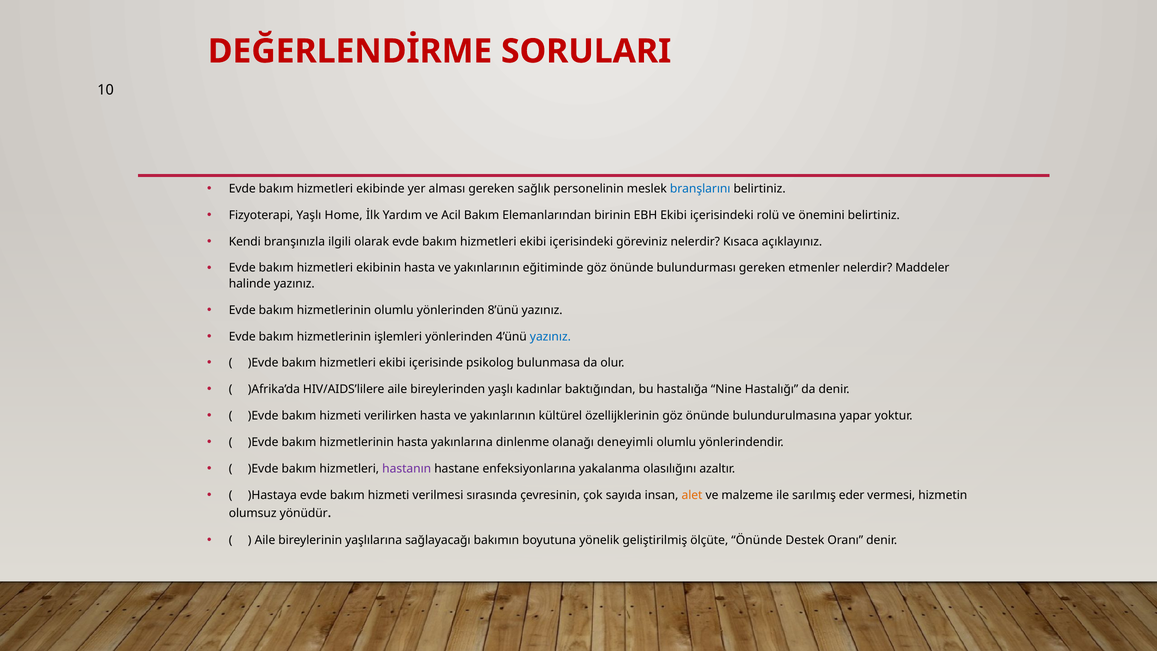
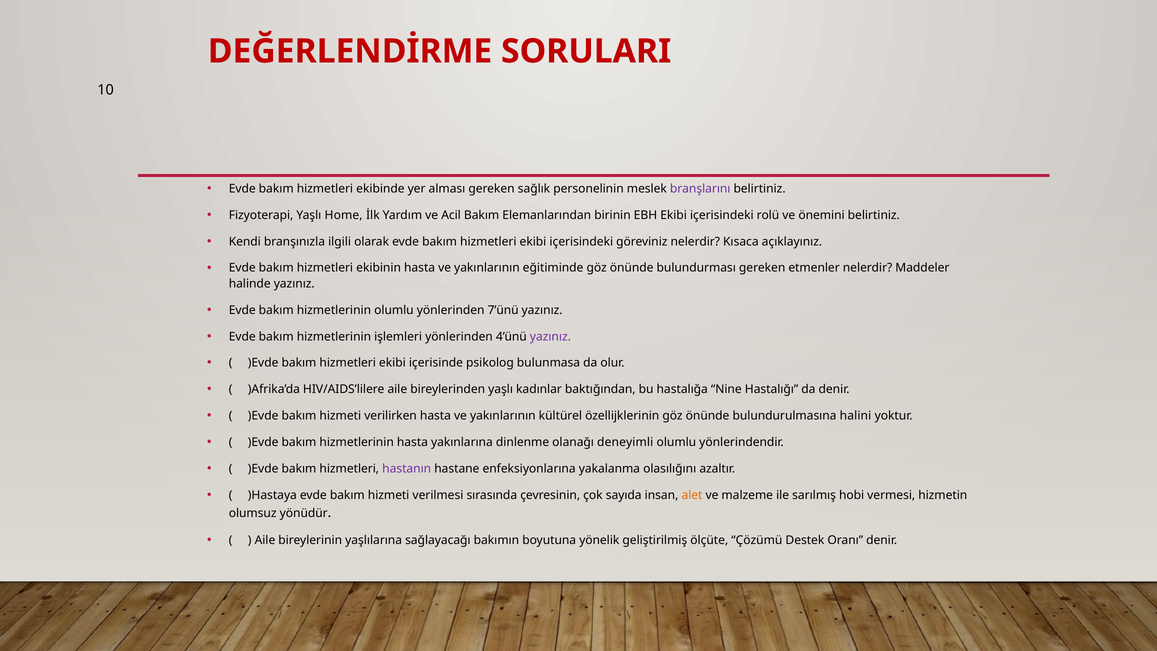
branşlarını colour: blue -> purple (700, 189)
8’ünü: 8’ünü -> 7’ünü (503, 310)
yazınız colour: blue -> purple (550, 336)
yapar: yapar -> halini (855, 416)
eder: eder -> hobi (852, 495)
ölçüte Önünde: Önünde -> Çözümü (757, 540)
